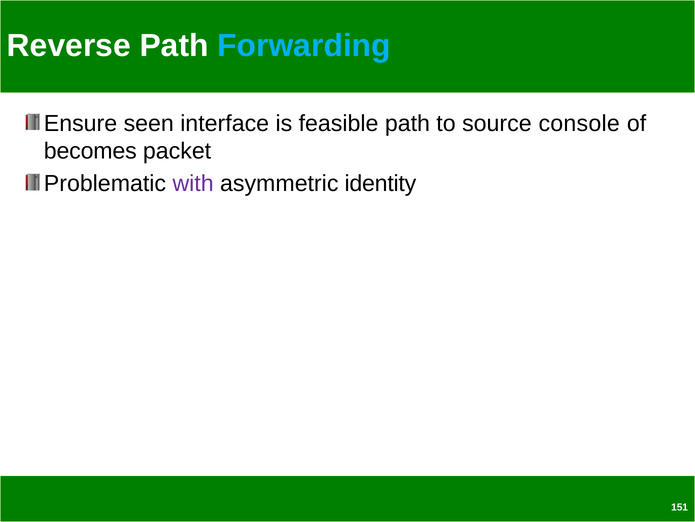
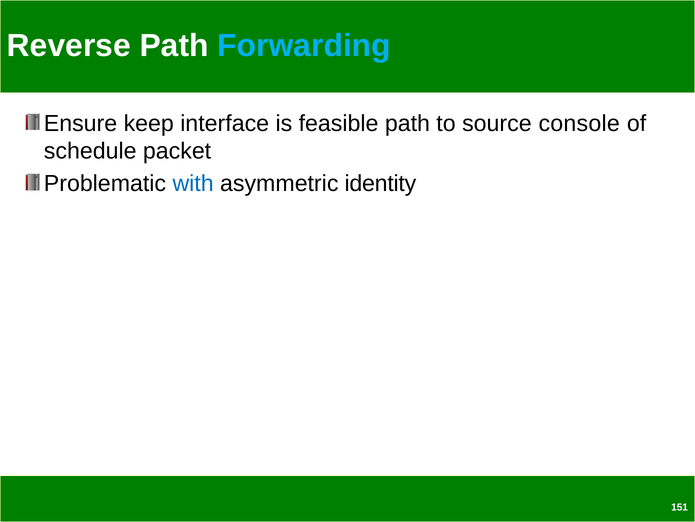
seen: seen -> keep (149, 123)
becomes: becomes -> schedule (90, 151)
with colour: purple -> blue (193, 183)
